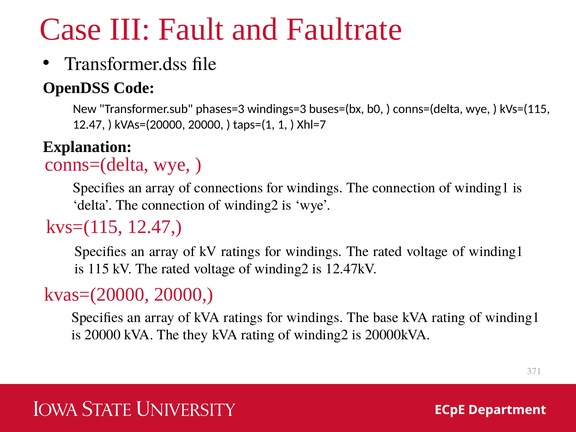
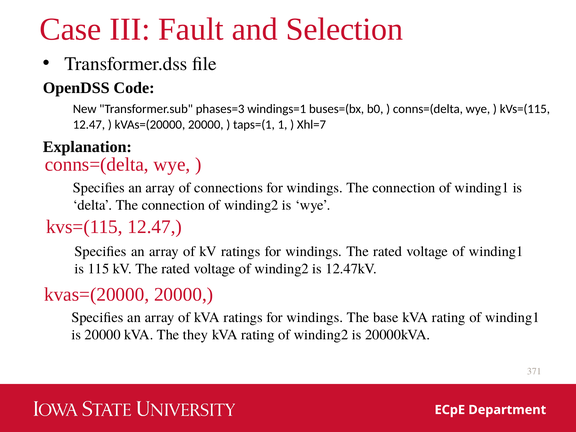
Faultrate: Faultrate -> Selection (344, 29)
windings=3: windings=3 -> windings=1 (277, 109)
